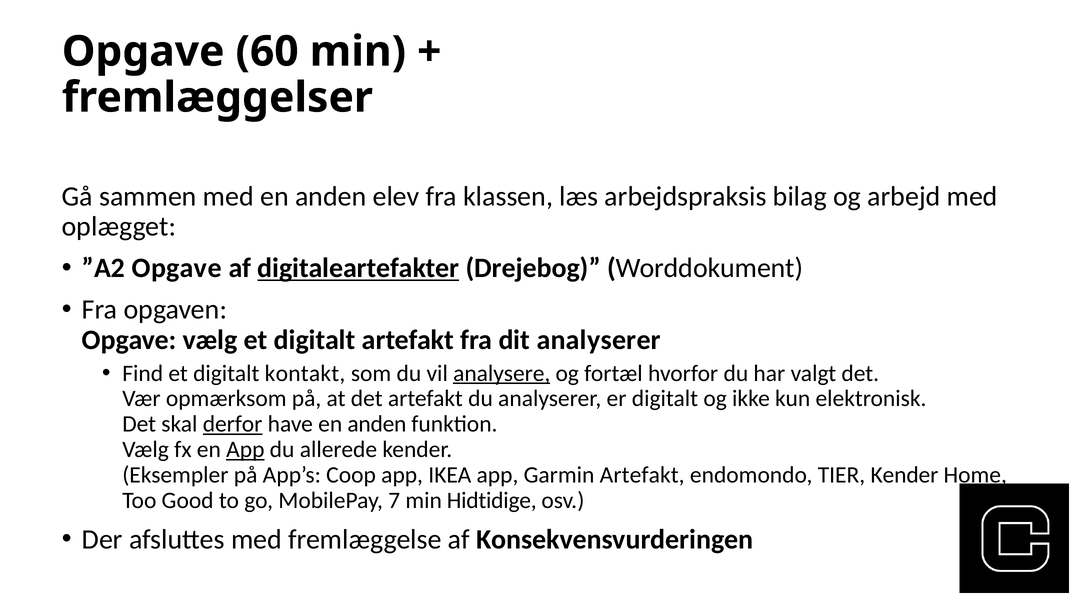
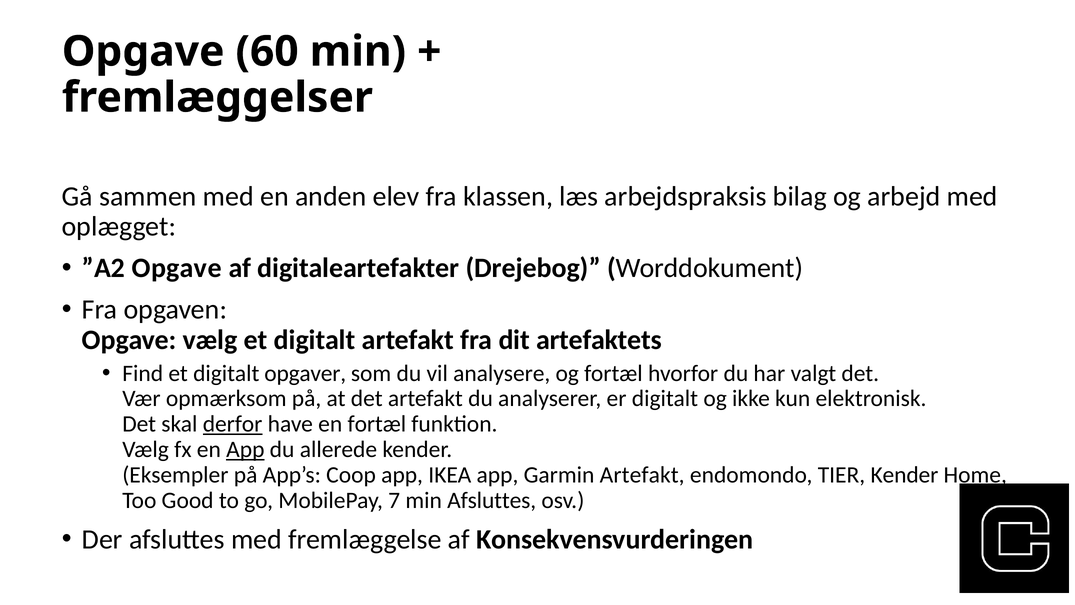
digitaleartefakter underline: present -> none (358, 268)
dit analyserer: analyserer -> artefaktets (599, 340)
kontakt: kontakt -> opgaver (305, 373)
analysere underline: present -> none (502, 373)
have en anden: anden -> fortæl (377, 424)
min Hidtidige: Hidtidige -> Afsluttes (492, 500)
